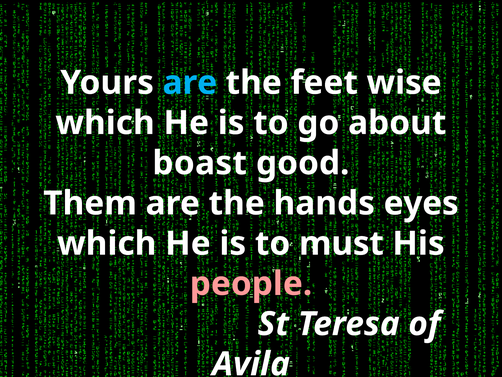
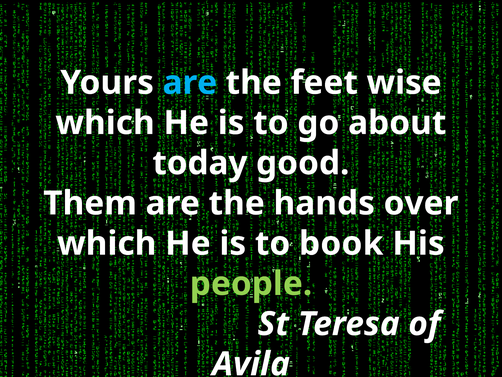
boast: boast -> today (200, 163)
eyes: eyes -> over (421, 203)
must: must -> book (341, 243)
people colour: pink -> light green (251, 283)
